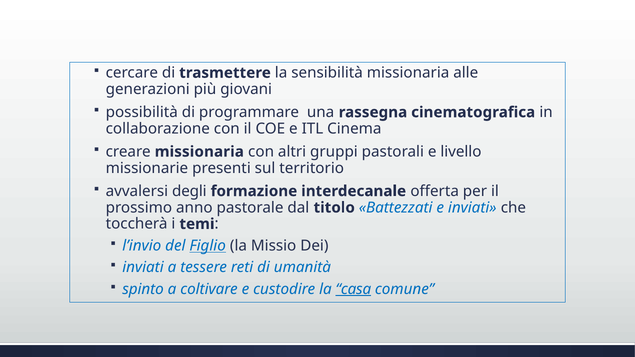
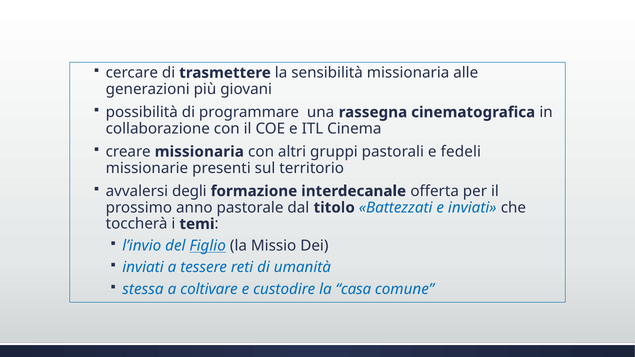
livello: livello -> fedeli (461, 152)
spinto: spinto -> stessa (143, 289)
casa underline: present -> none (353, 289)
